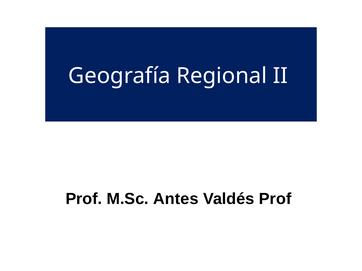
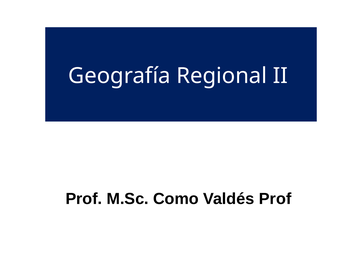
Antes: Antes -> Como (176, 199)
